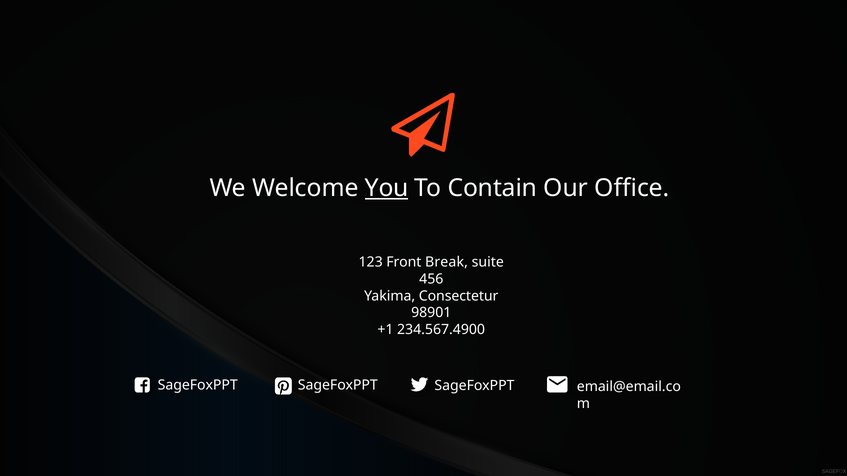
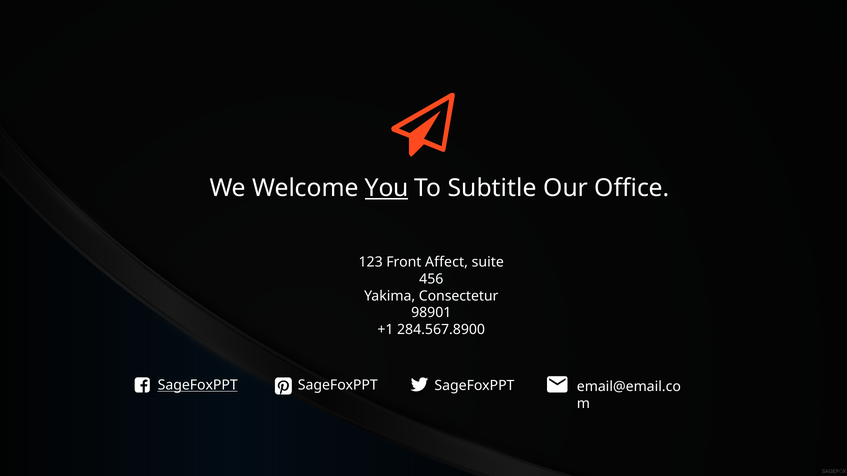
Contain: Contain -> Subtitle (492, 188)
Break: Break -> Affect (447, 262)
234.567.4900: 234.567.4900 -> 284.567.8900 (441, 330)
SageFoxPPT underline: none -> present (198, 386)
